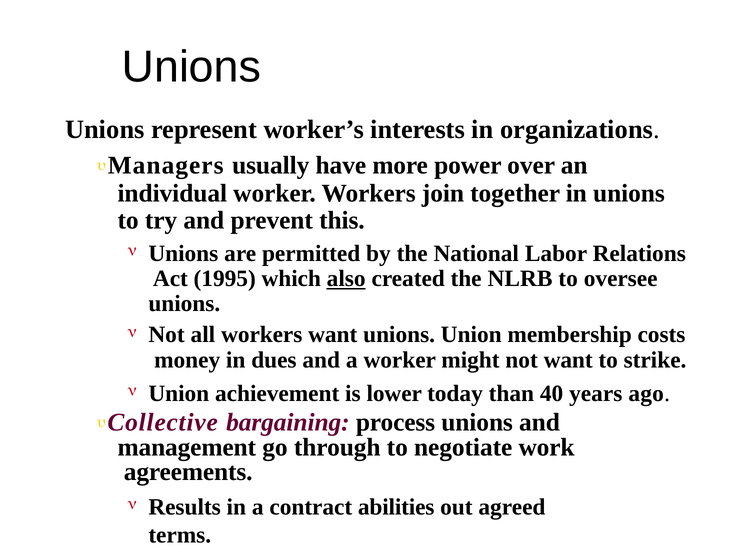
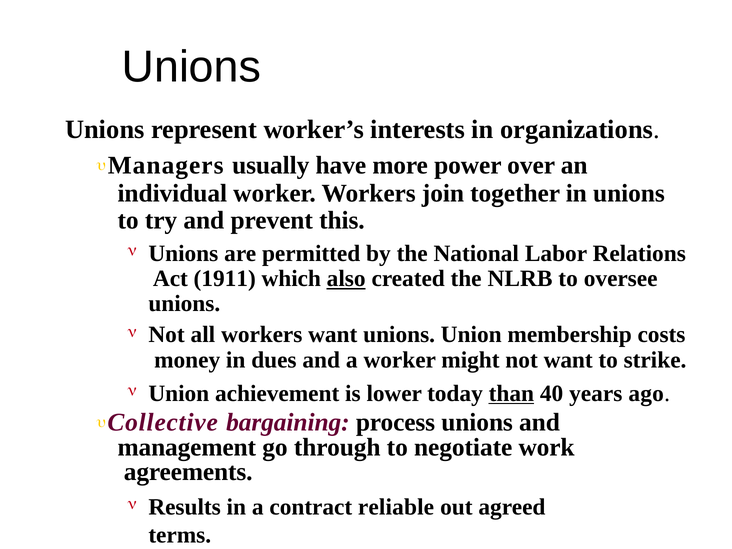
1995: 1995 -> 1911 (225, 279)
than underline: none -> present (511, 393)
abilities: abilities -> reliable (396, 507)
